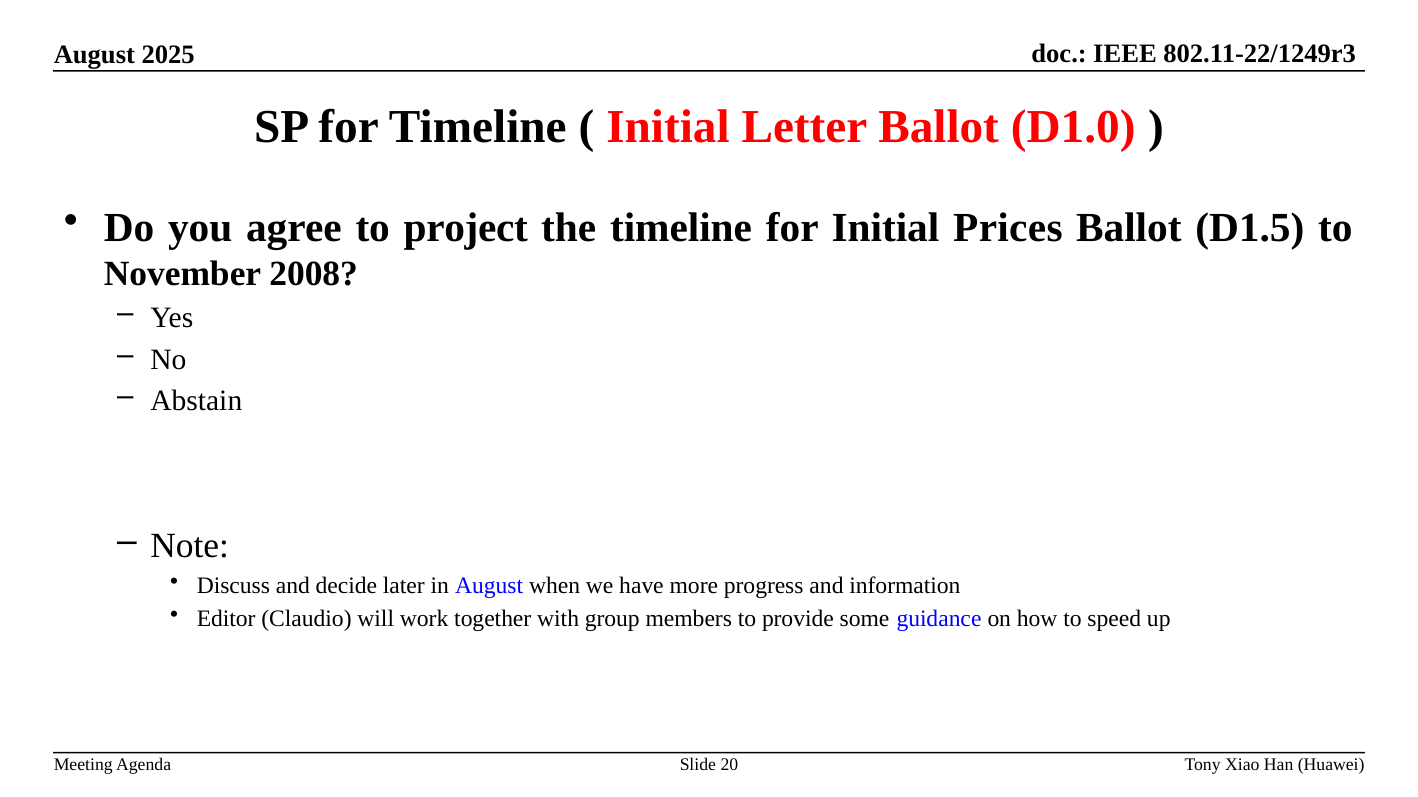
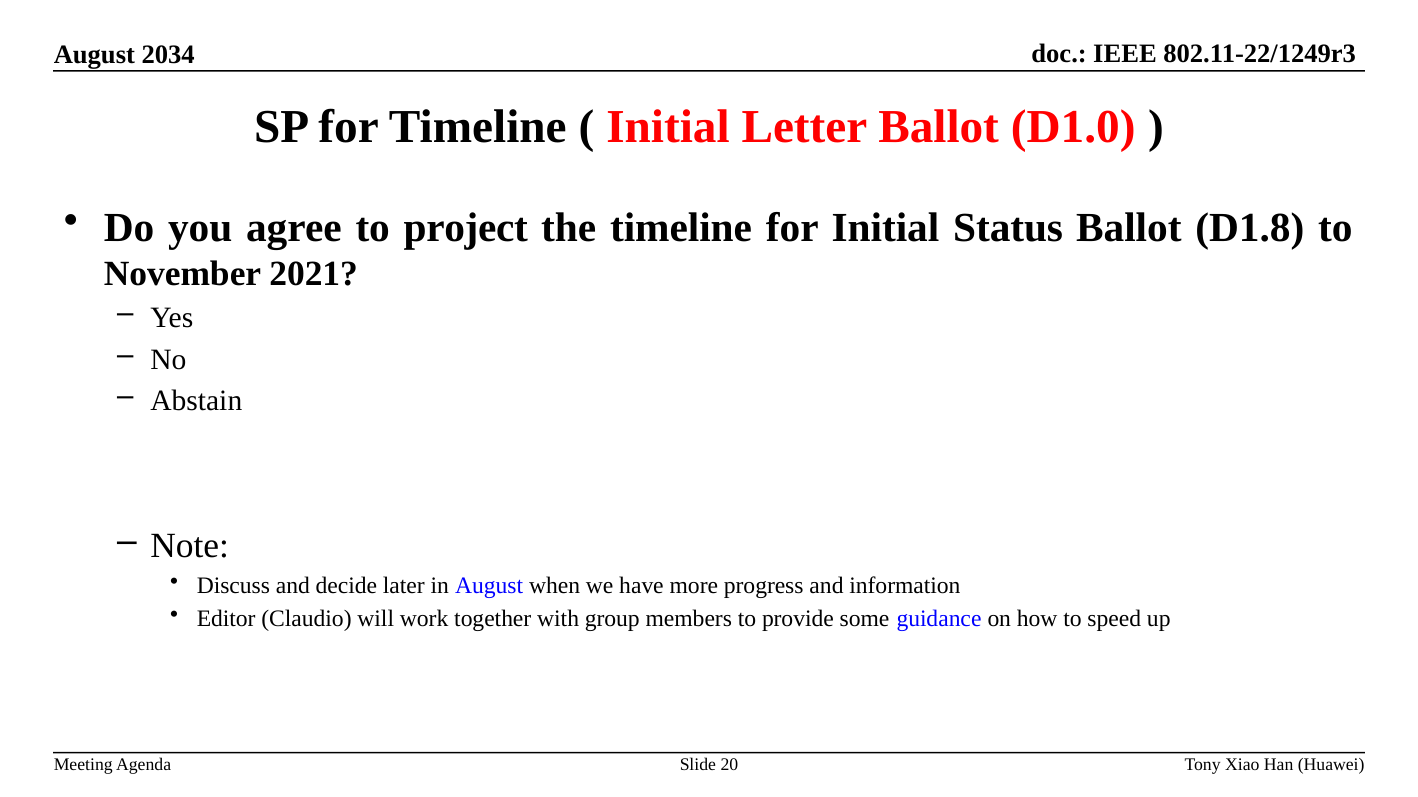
2025: 2025 -> 2034 (168, 55)
Prices: Prices -> Status (1008, 228)
D1.5: D1.5 -> D1.8 (1250, 228)
2008: 2008 -> 2021 (314, 274)
